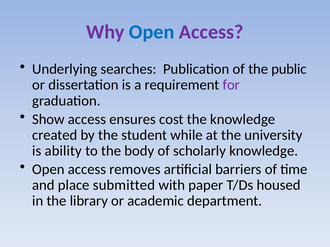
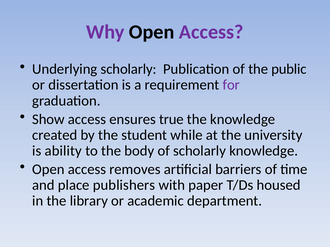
Open colour: blue -> black (152, 32)
Underlying searches: searches -> scholarly (129, 69)
cost: cost -> true (171, 119)
submitted: submitted -> publishers (124, 185)
